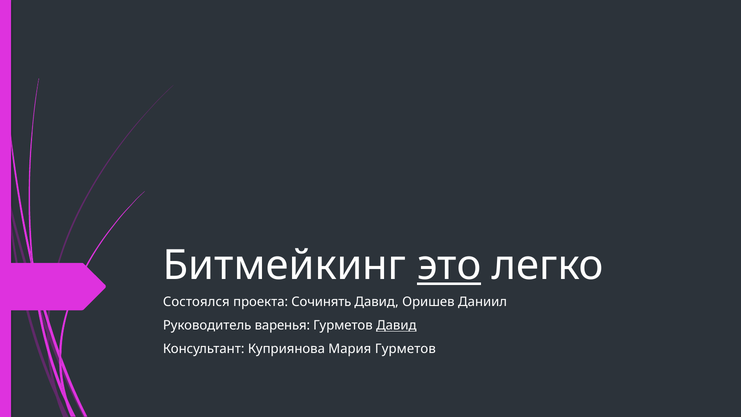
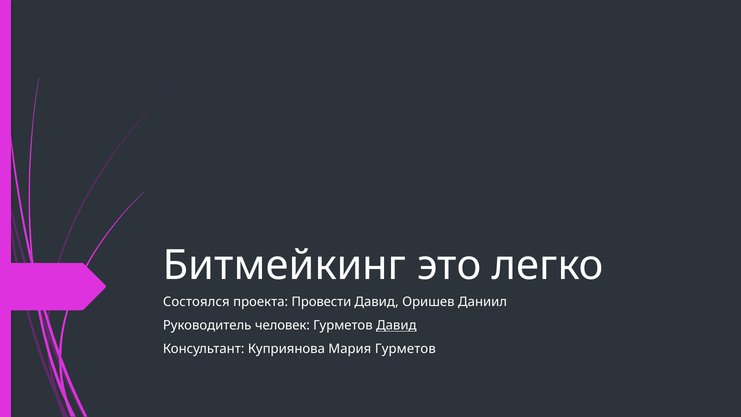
это underline: present -> none (449, 265)
Сочинять: Сочинять -> Провести (321, 302)
варенья: варенья -> человек (282, 325)
